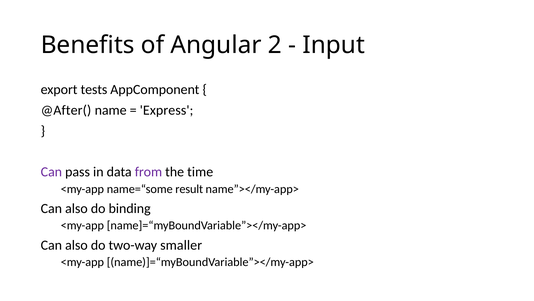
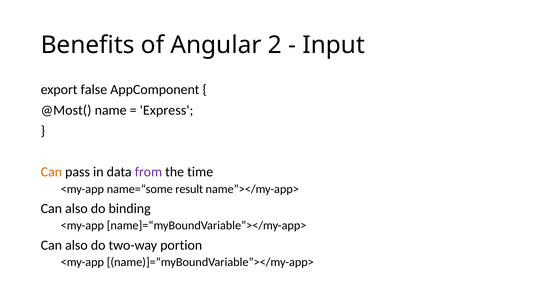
tests: tests -> false (94, 89)
@After(: @After( -> @Most( (66, 110)
Can colour: purple -> orange (51, 172)
smaller: smaller -> portion (181, 245)
